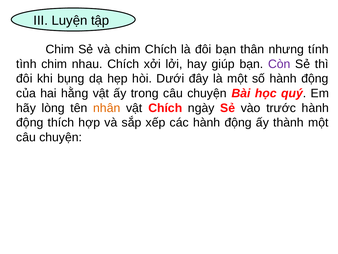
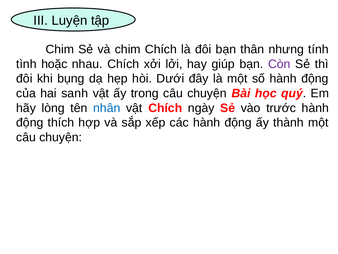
tình chim: chim -> hoặc (54, 64)
hằng: hằng -> sanh (75, 93)
nhân colour: orange -> blue (107, 108)
